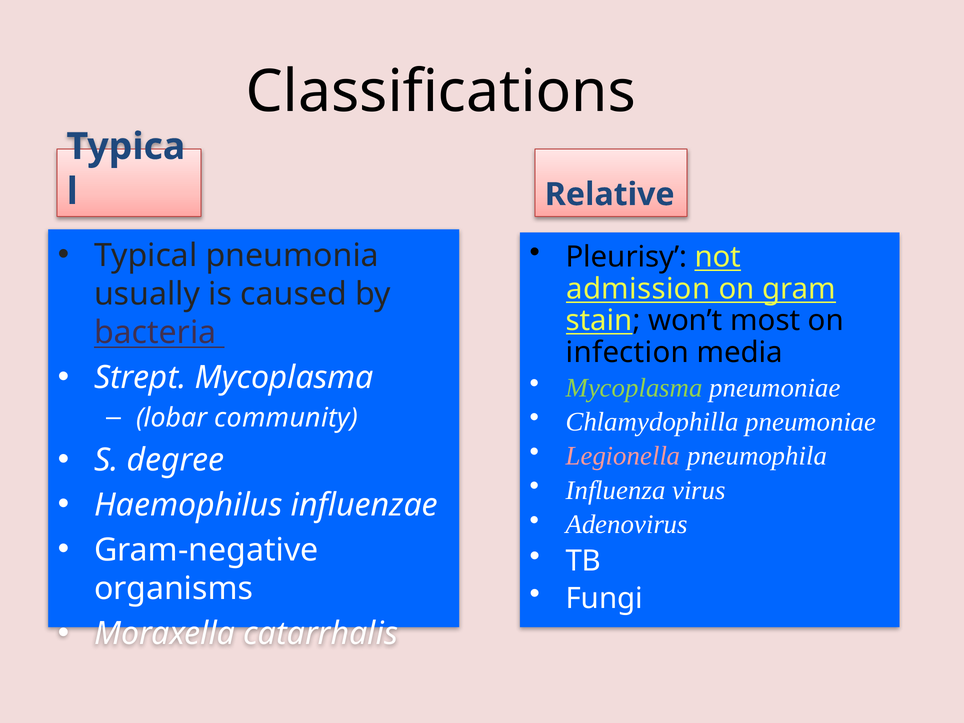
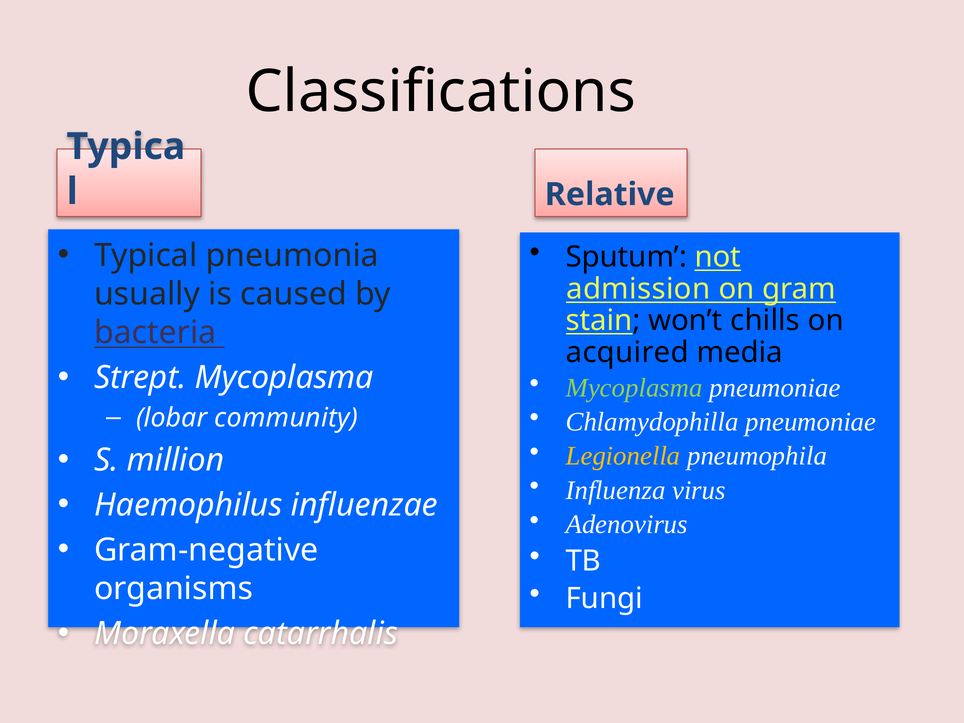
Pleurisy: Pleurisy -> Sputum (626, 257)
most: most -> chills (765, 321)
infection: infection -> acquired (627, 352)
Legionella colour: pink -> yellow (623, 456)
degree: degree -> million (176, 460)
